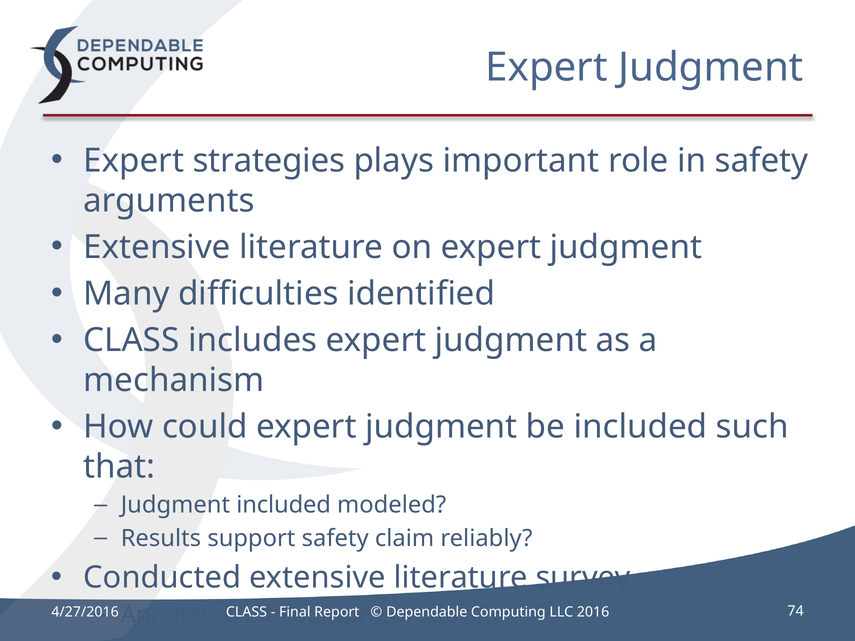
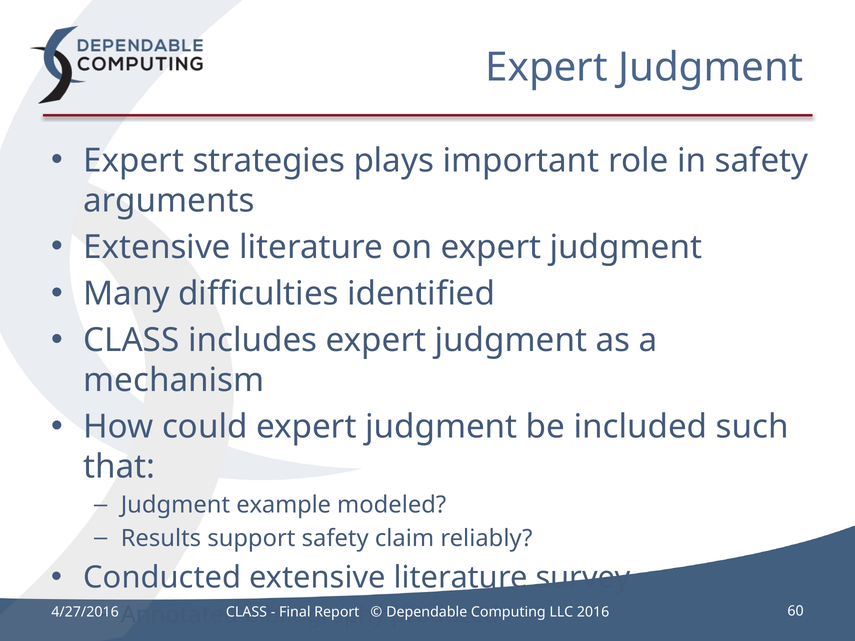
Judgment included: included -> example (284, 505)
74: 74 -> 60 (796, 611)
